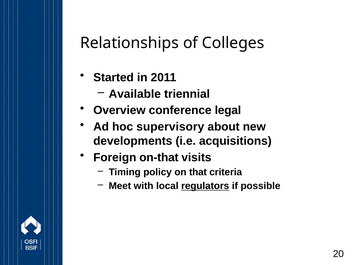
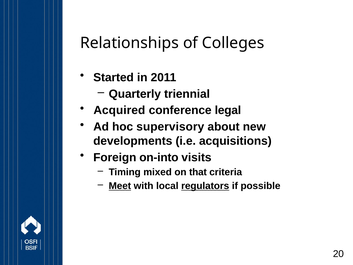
Available: Available -> Quarterly (135, 94)
Overview: Overview -> Acquired (119, 110)
on-that: on-that -> on-into (159, 157)
policy: policy -> mixed (158, 172)
Meet underline: none -> present (120, 186)
